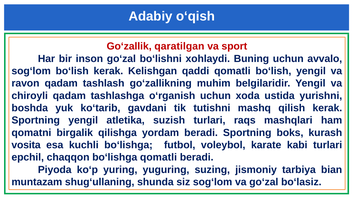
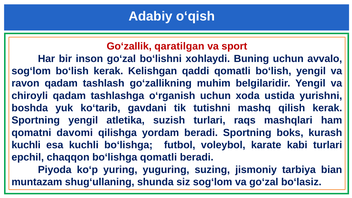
birgalik: birgalik -> davomi (75, 133)
vosita: vosita -> kuchli (26, 145)
